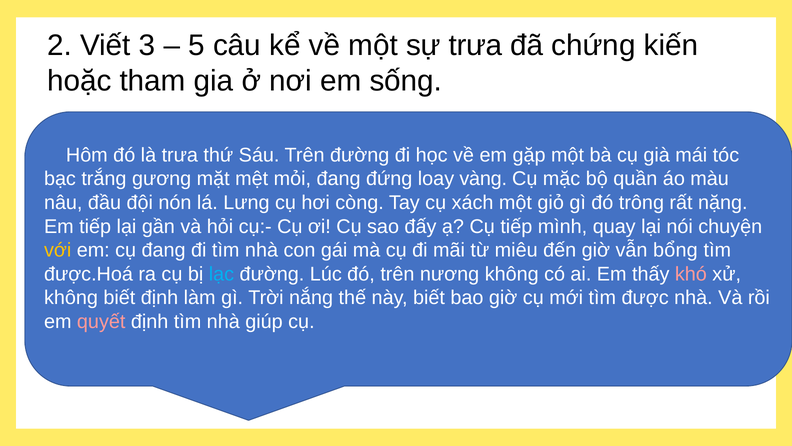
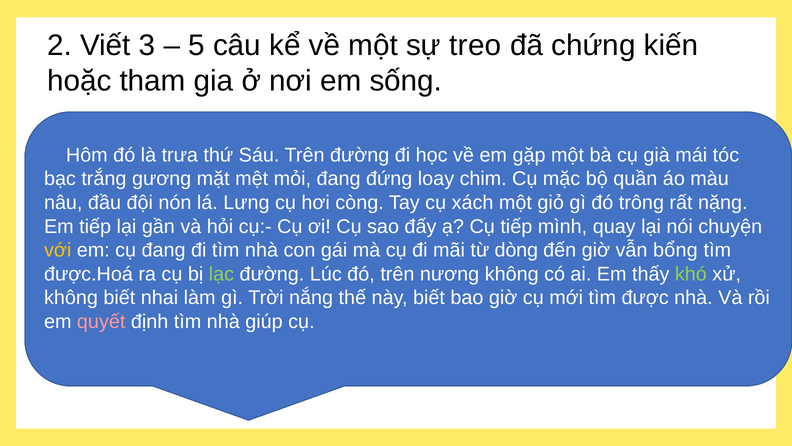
sự trưa: trưa -> treo (475, 45)
vàng: vàng -> chim (483, 179)
miêu: miêu -> dòng (516, 250)
lạc colour: light blue -> light green (221, 274)
khó colour: pink -> light green (691, 274)
biết định: định -> nhai (160, 298)
